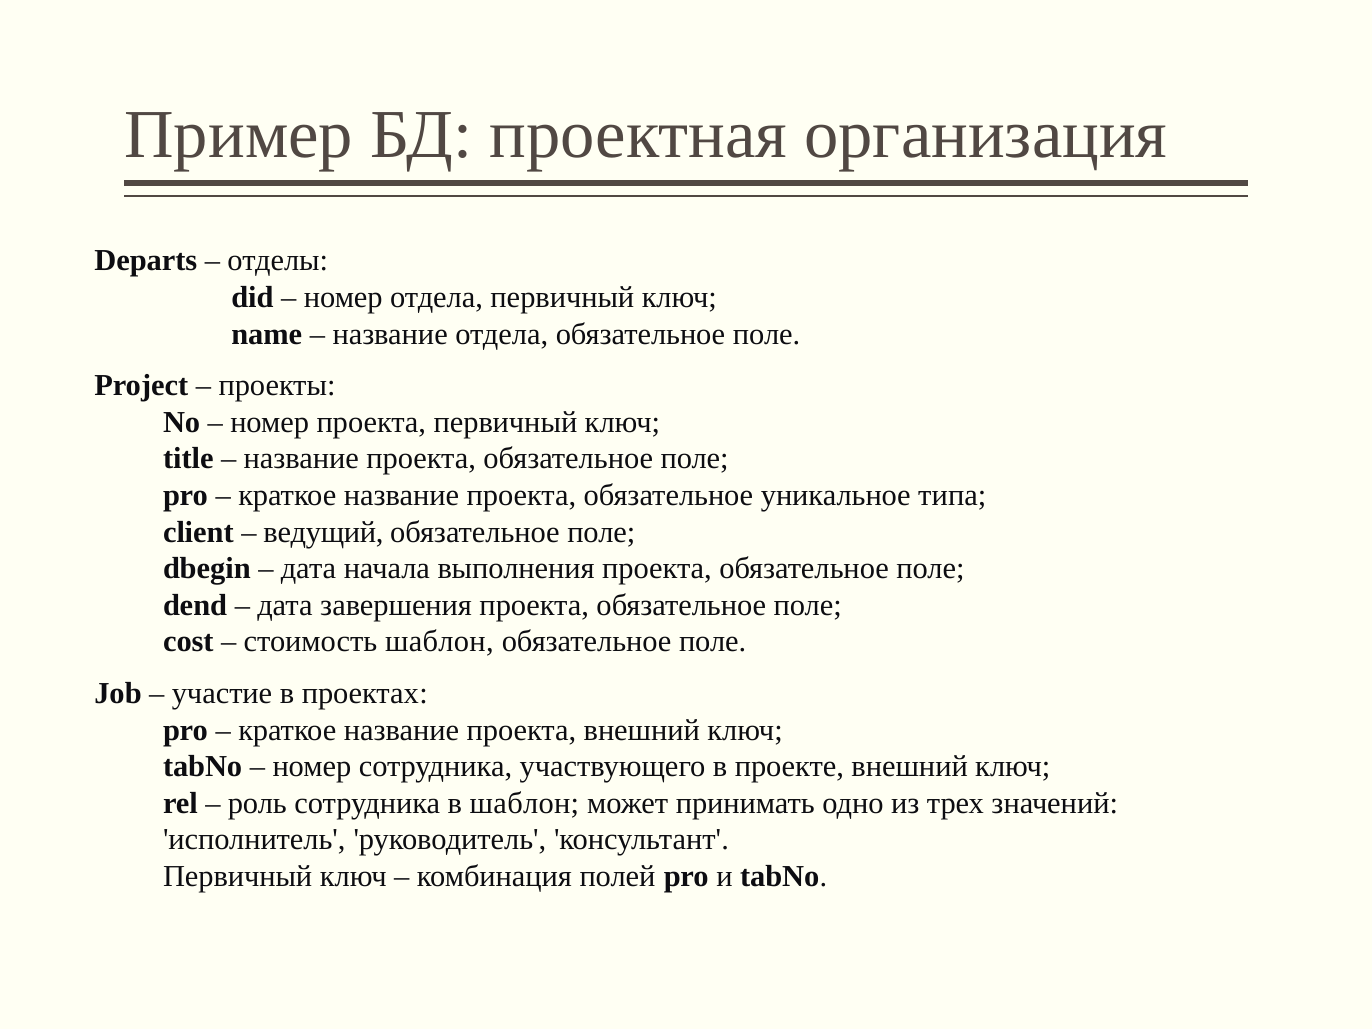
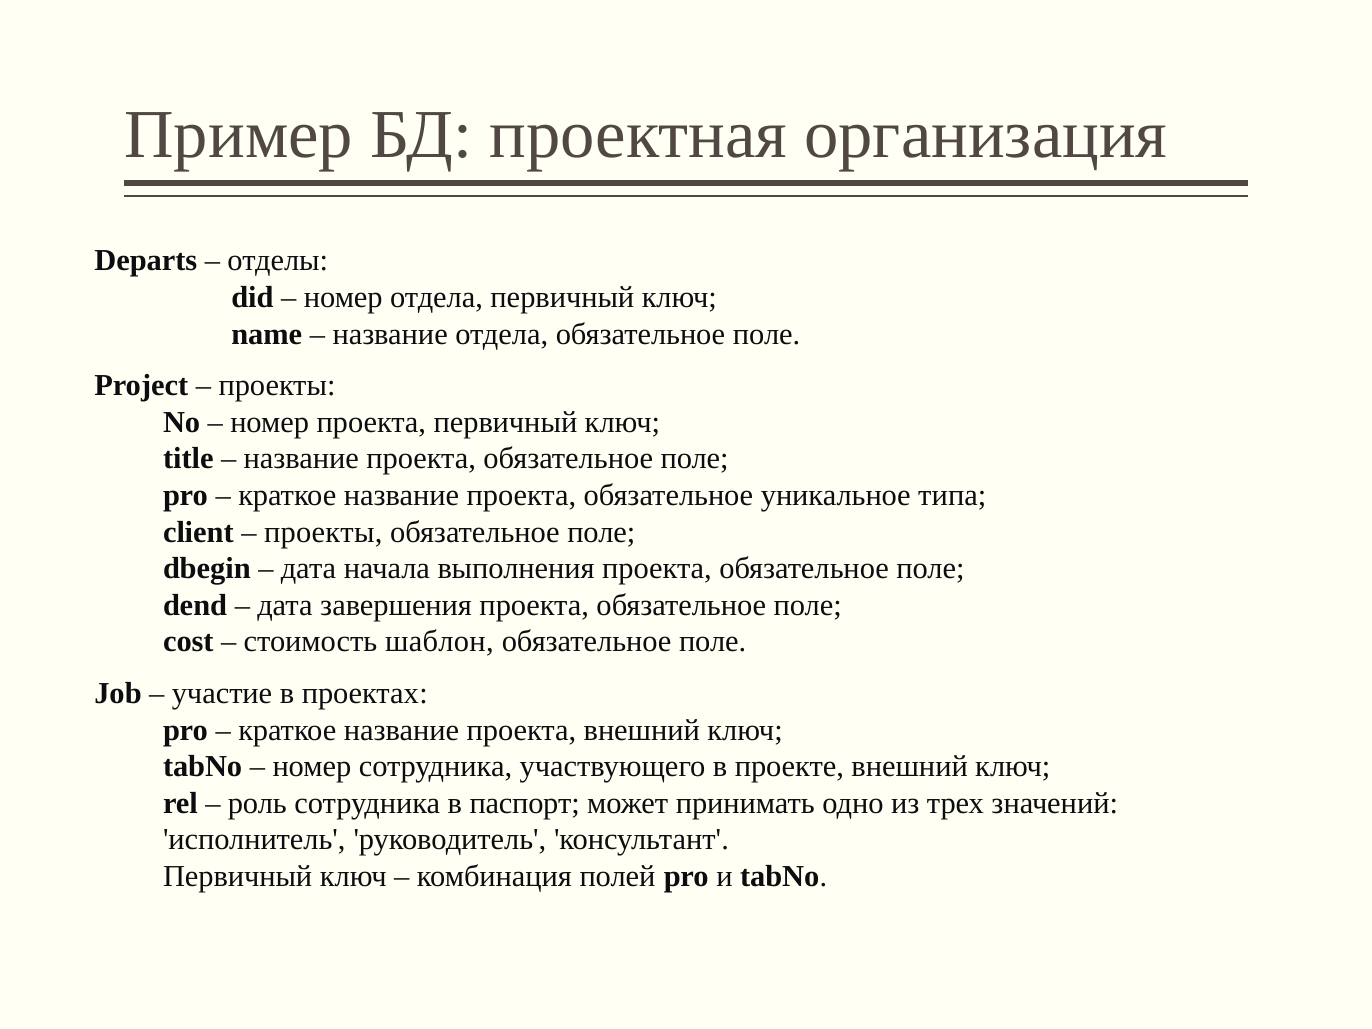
ведущий: ведущий -> проекты (323, 532)
в шаблон: шаблон -> паспорт (525, 803)
